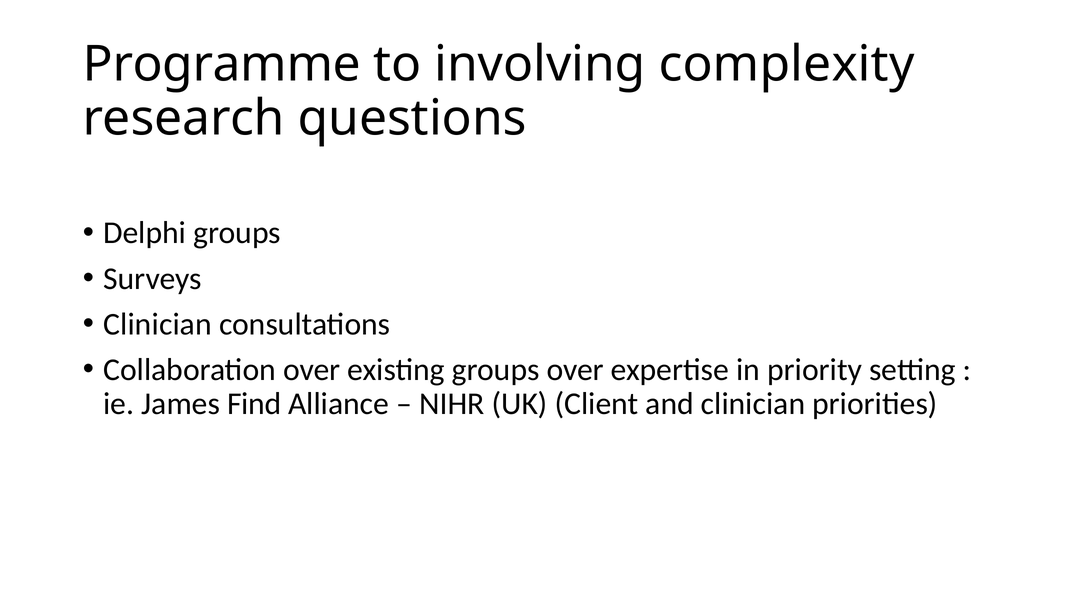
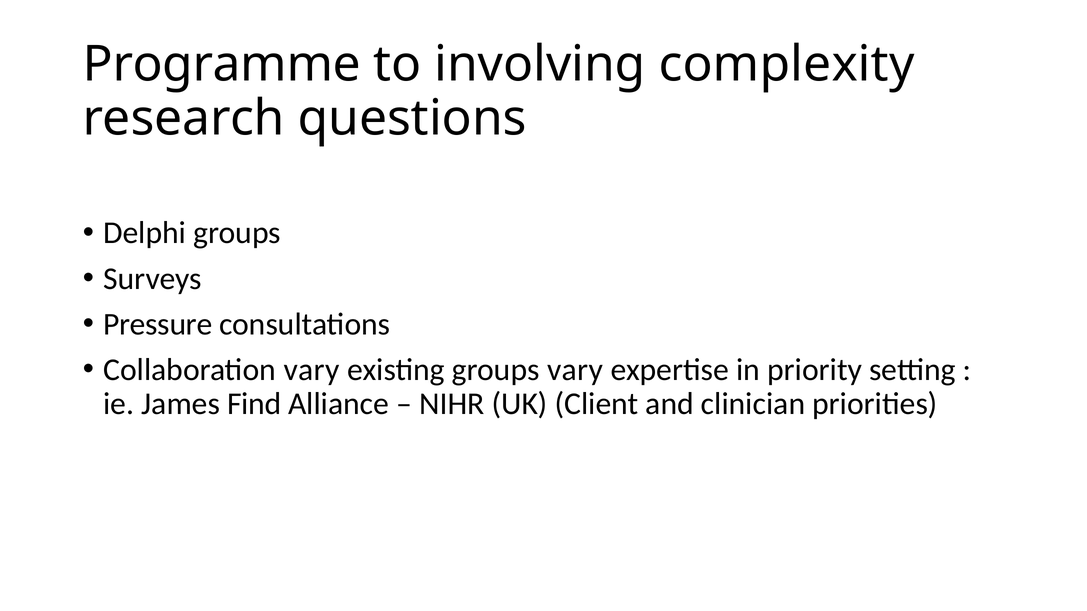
Clinician: Clinician -> Pressure (158, 324)
Collaboration over: over -> vary (311, 370)
groups over: over -> vary (575, 370)
